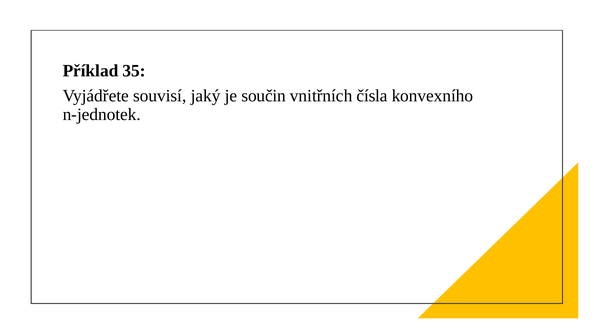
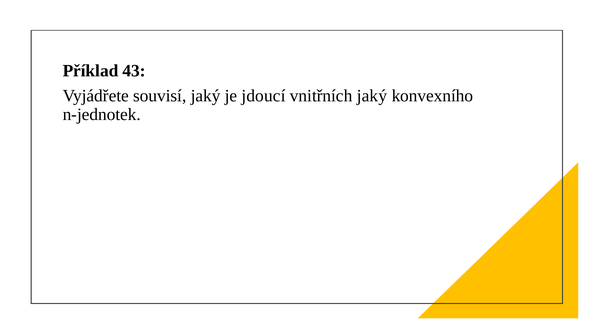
35: 35 -> 43 (134, 71)
součin: součin -> jdoucí (264, 96)
vnitřních čísla: čísla -> jaký (372, 96)
